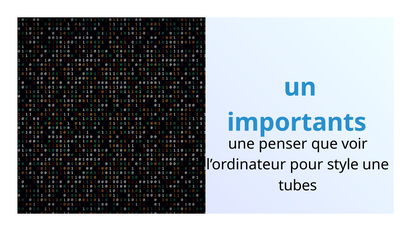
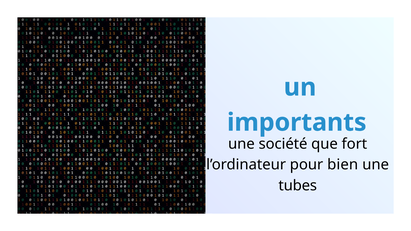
penser: penser -> société (283, 144)
voir: voir -> fort (354, 144)
style: style -> bien (343, 165)
